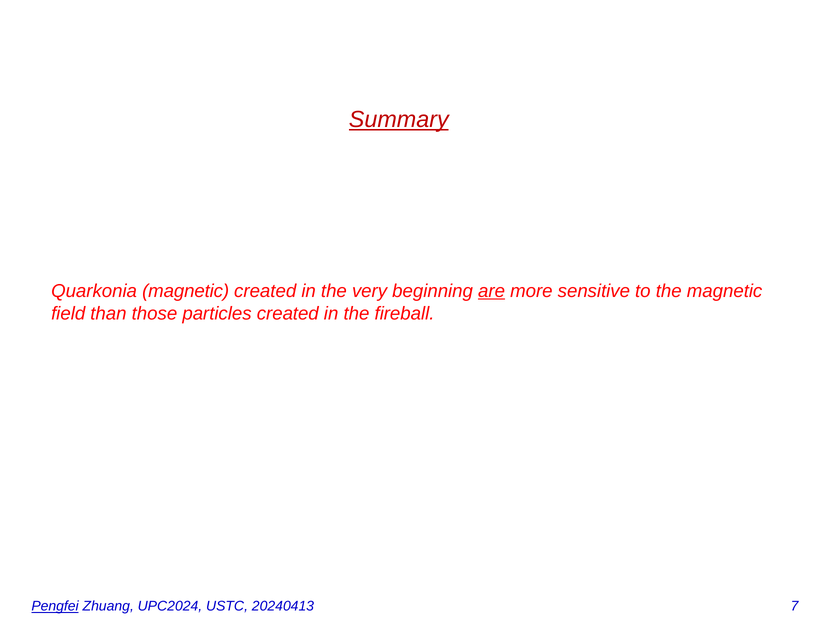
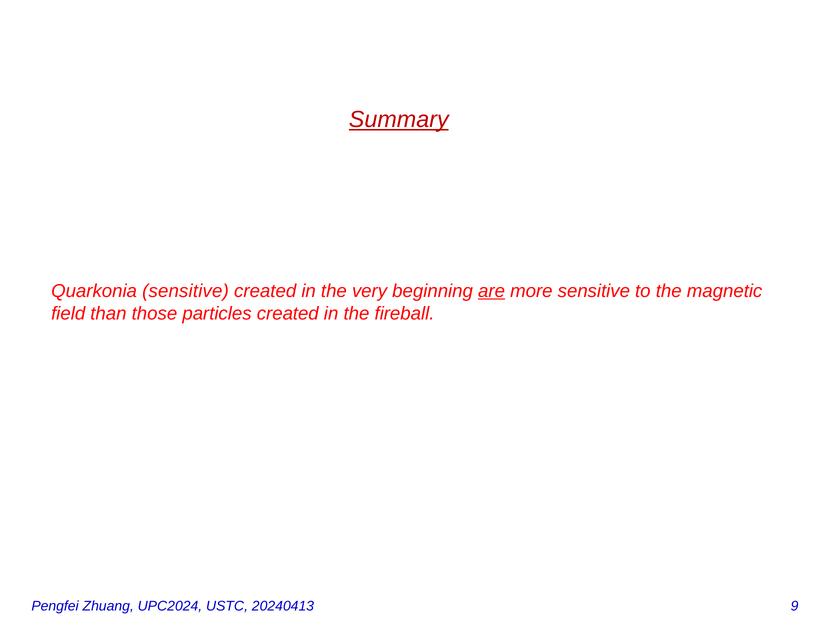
Quarkonia magnetic: magnetic -> sensitive (185, 291)
Pengfei underline: present -> none (55, 606)
7: 7 -> 9 (795, 606)
